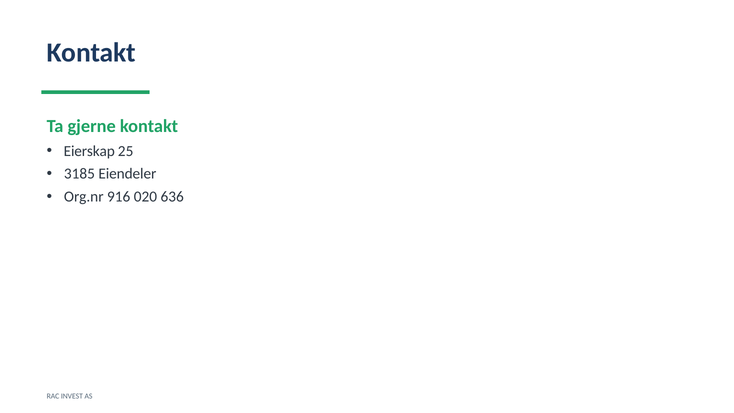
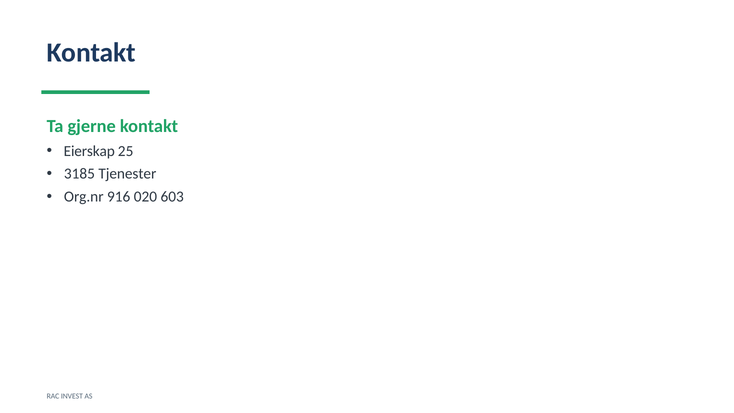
Eiendeler: Eiendeler -> Tjenester (127, 174)
636: 636 -> 603 (172, 197)
